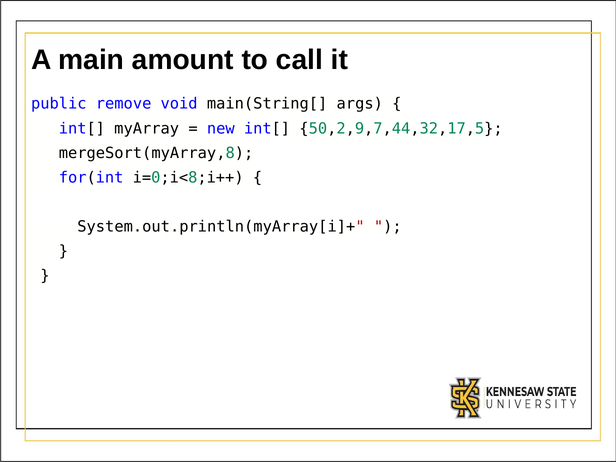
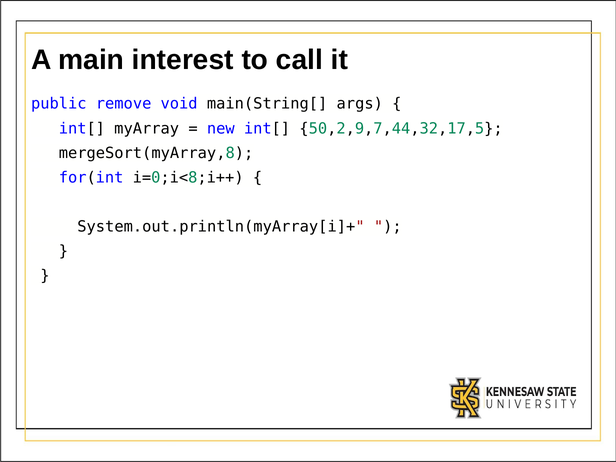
amount: amount -> interest (183, 60)
